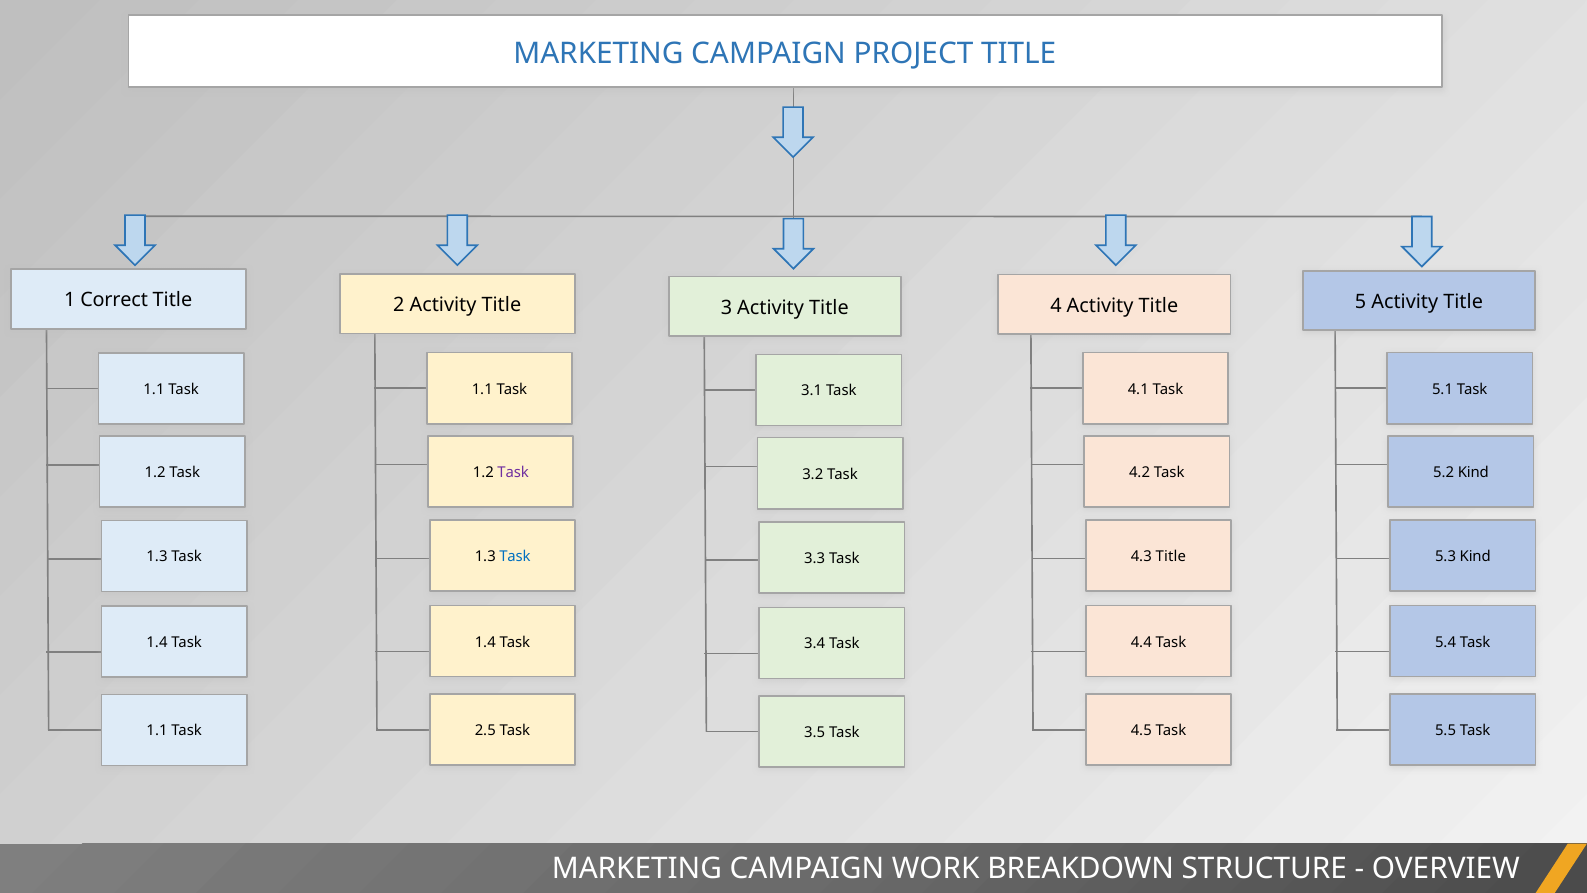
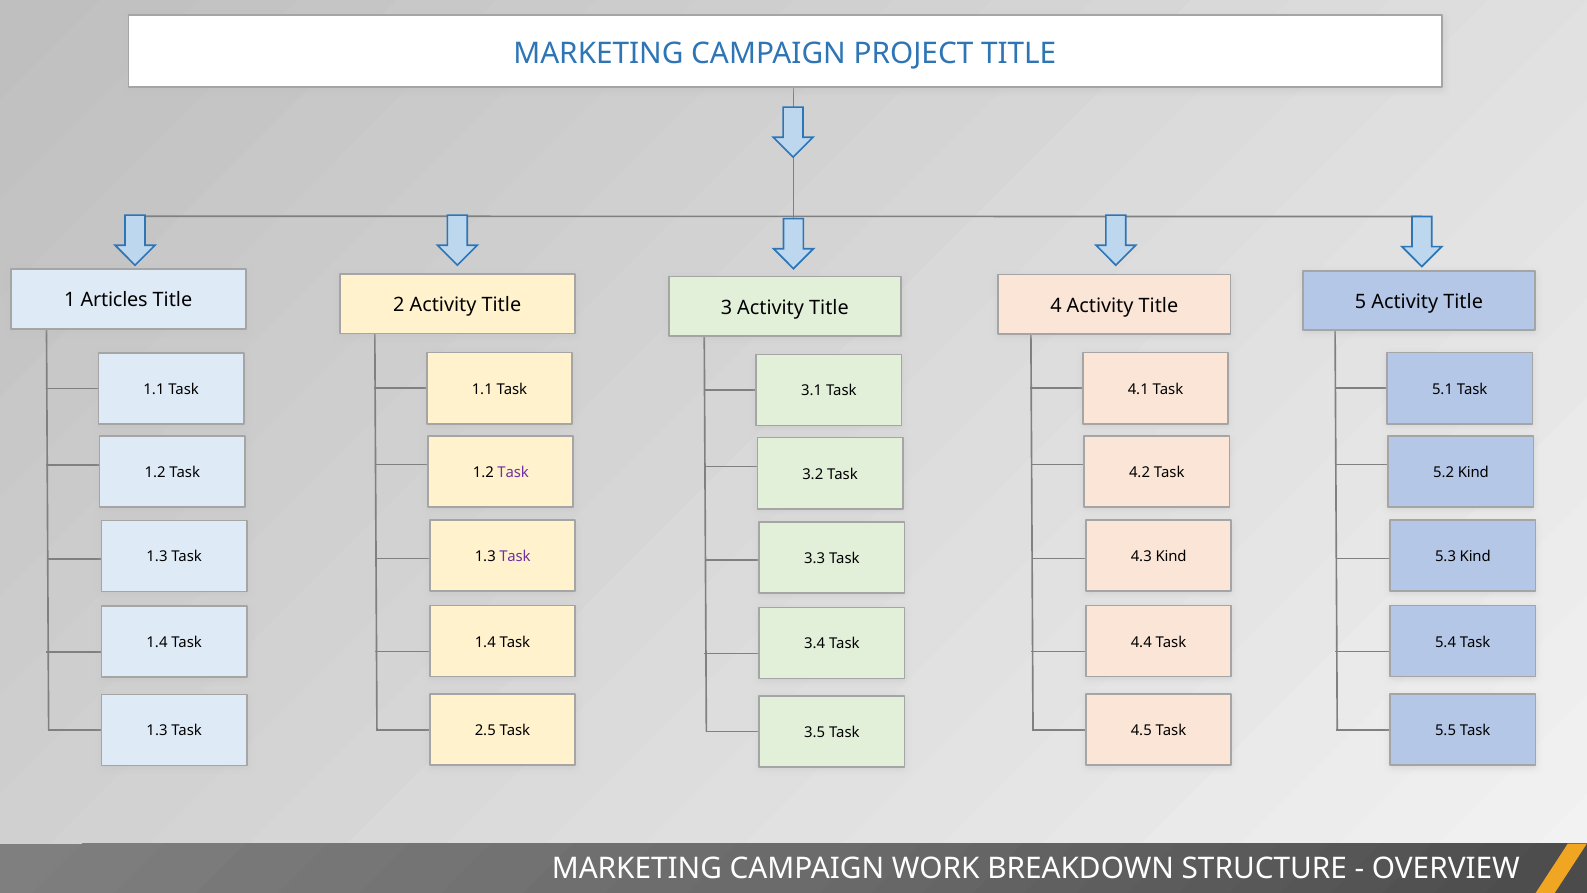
Correct: Correct -> Articles (114, 300)
Task colour: blue -> purple (515, 556)
4.3 Title: Title -> Kind (1171, 556)
1.1: 1.1 -> 1.3 (157, 731)
